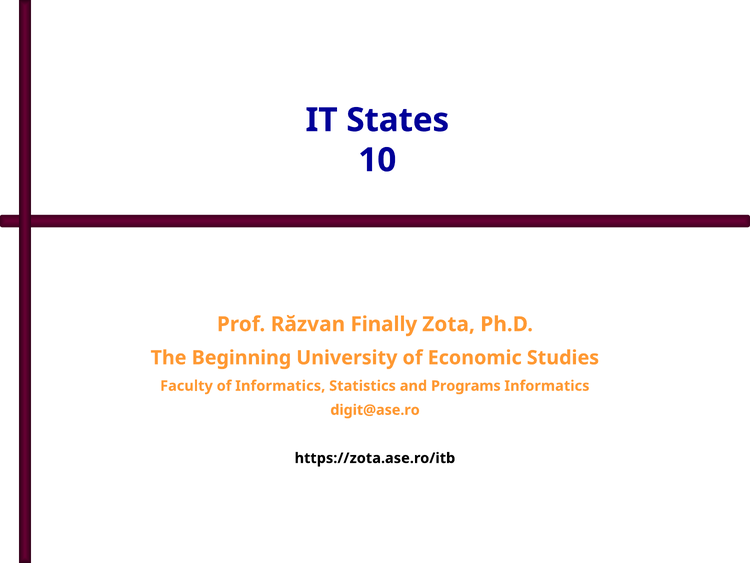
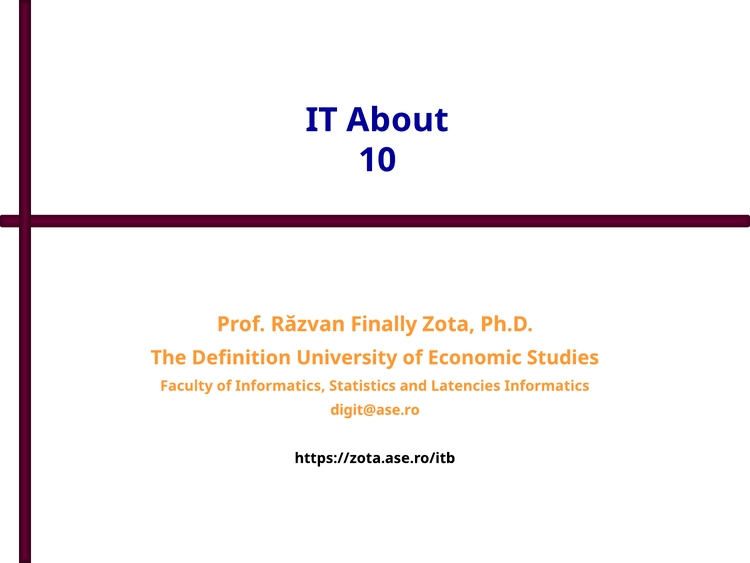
States: States -> About (397, 120)
Beginning: Beginning -> Definition (241, 357)
Programs: Programs -> Latencies (466, 386)
